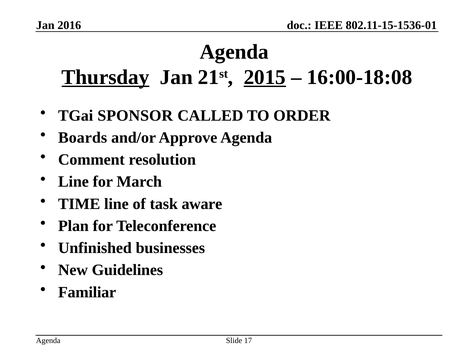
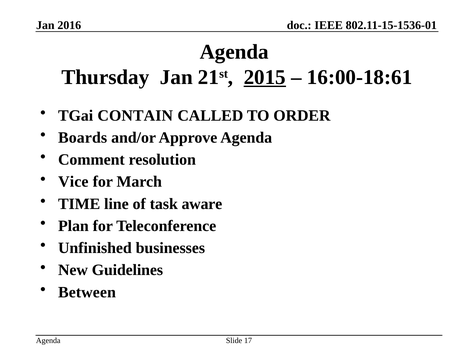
Thursday underline: present -> none (105, 77)
16:00-18:08: 16:00-18:08 -> 16:00-18:61 (360, 77)
SPONSOR: SPONSOR -> CONTAIN (135, 116)
Line: Line -> Vice (73, 182)
Familiar: Familiar -> Between (87, 293)
